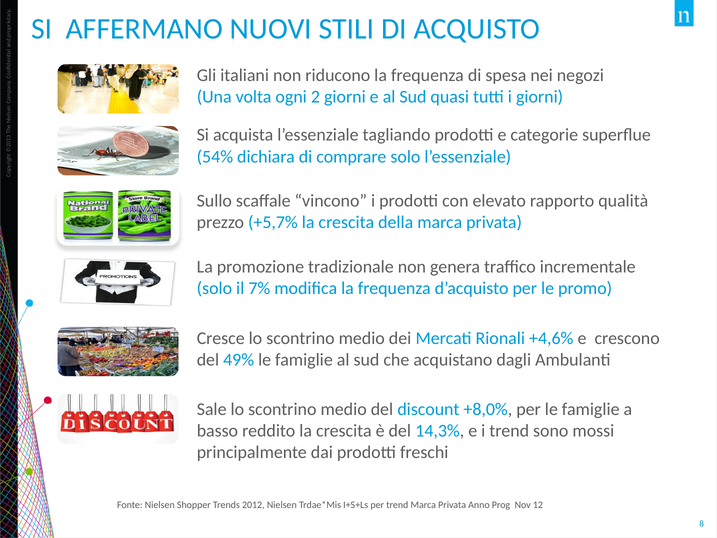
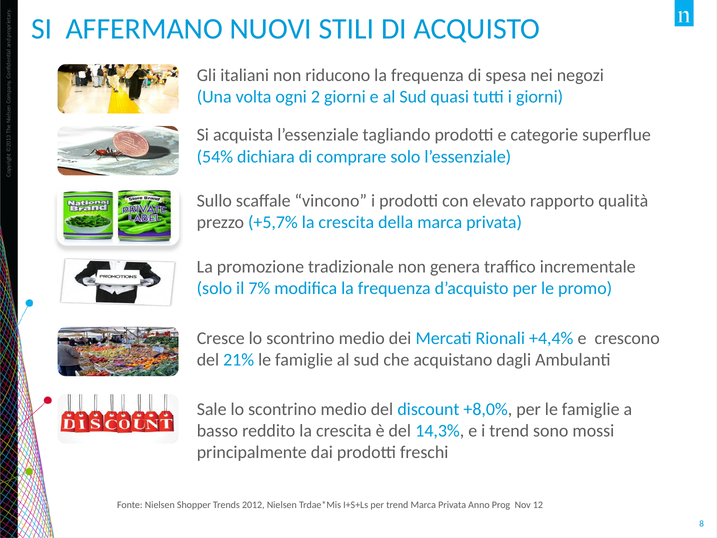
+4,6%: +4,6% -> +4,4% (551, 338)
49%: 49% -> 21% (239, 360)
